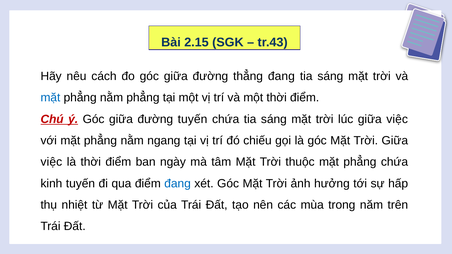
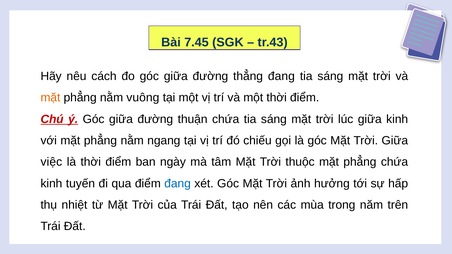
2.15: 2.15 -> 7.45 (196, 42)
mặt colour: blue -> orange (50, 98)
nằm phẳng: phẳng -> vuông (143, 98)
đường tuyến: tuyến -> thuận (193, 119)
lúc giữa việc: việc -> kinh (397, 119)
